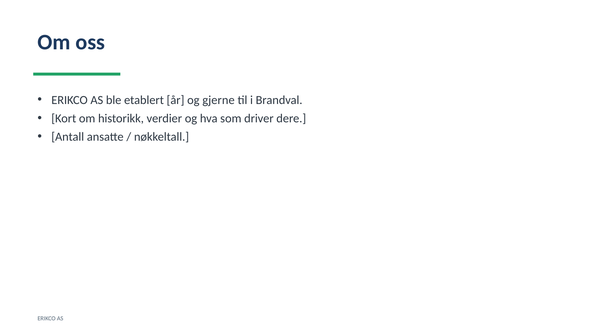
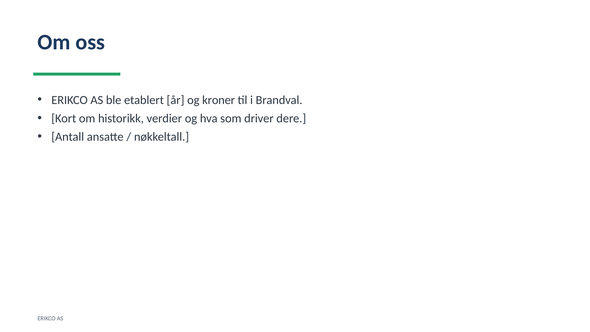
gjerne: gjerne -> kroner (219, 100)
